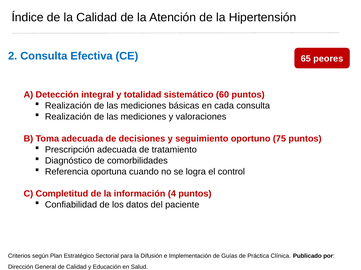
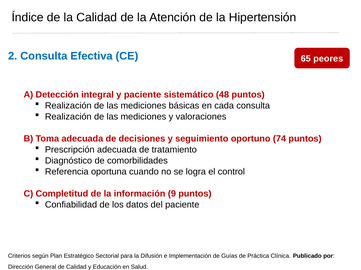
y totalidad: totalidad -> paciente (143, 95)
60: 60 -> 48 (223, 95)
75: 75 -> 74 (279, 139)
4: 4 -> 9 (172, 194)
